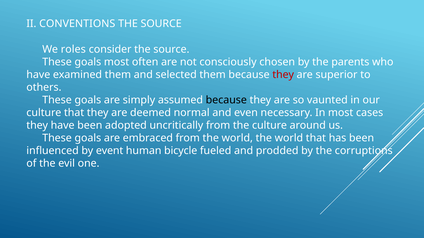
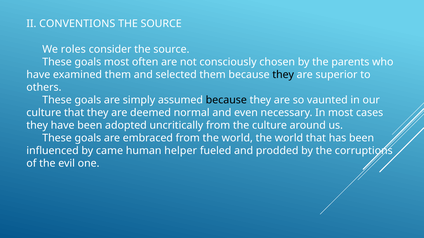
they colour: red -> black (283, 75)
event: event -> came (110, 151)
bicycle: bicycle -> helper (181, 151)
